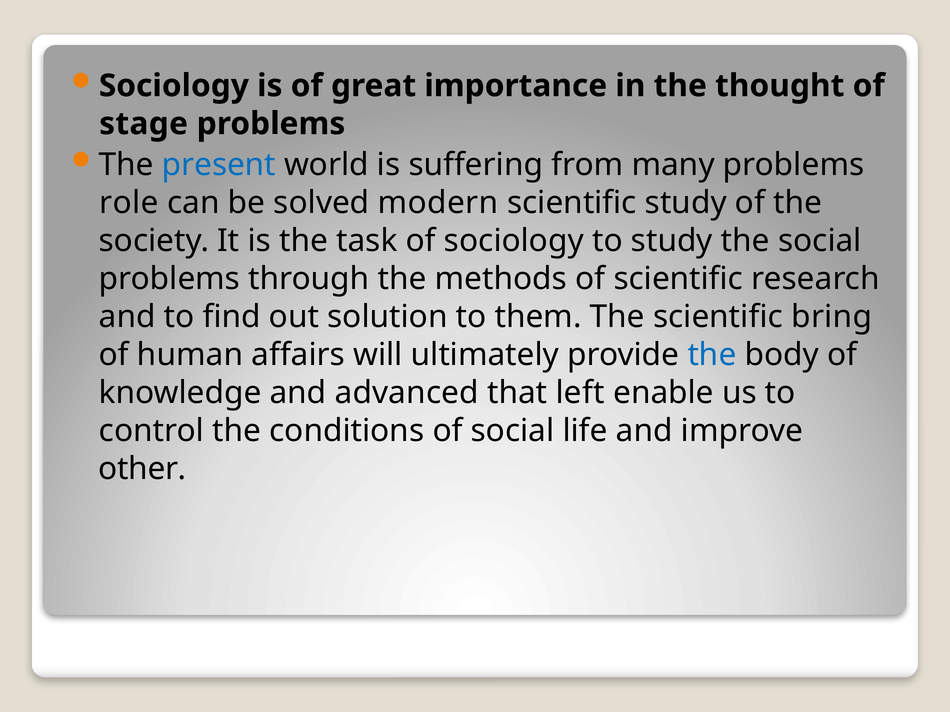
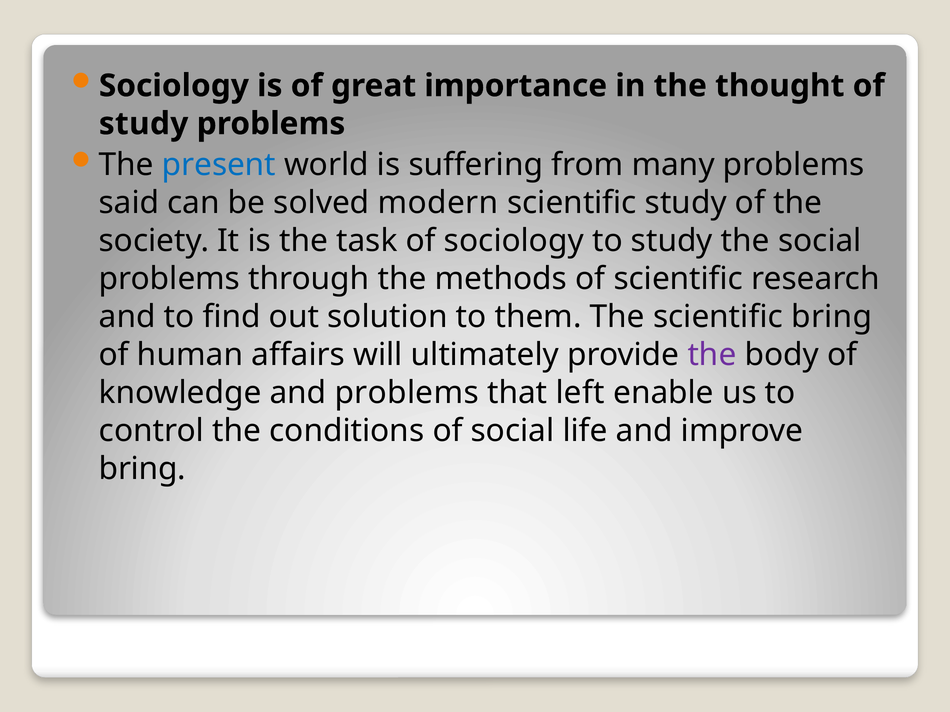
stage: stage -> study (144, 124)
role: role -> said (129, 203)
the colour: blue -> purple (712, 355)
and advanced: advanced -> problems (407, 393)
other: other -> bring (142, 469)
